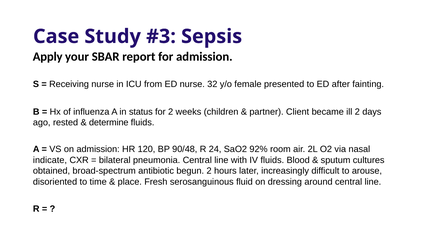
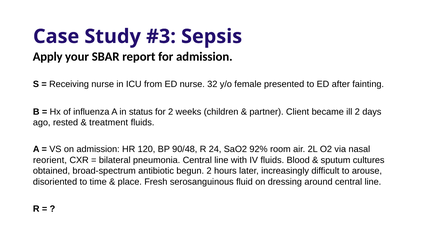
determine: determine -> treatment (109, 122)
indicate: indicate -> reorient (50, 160)
